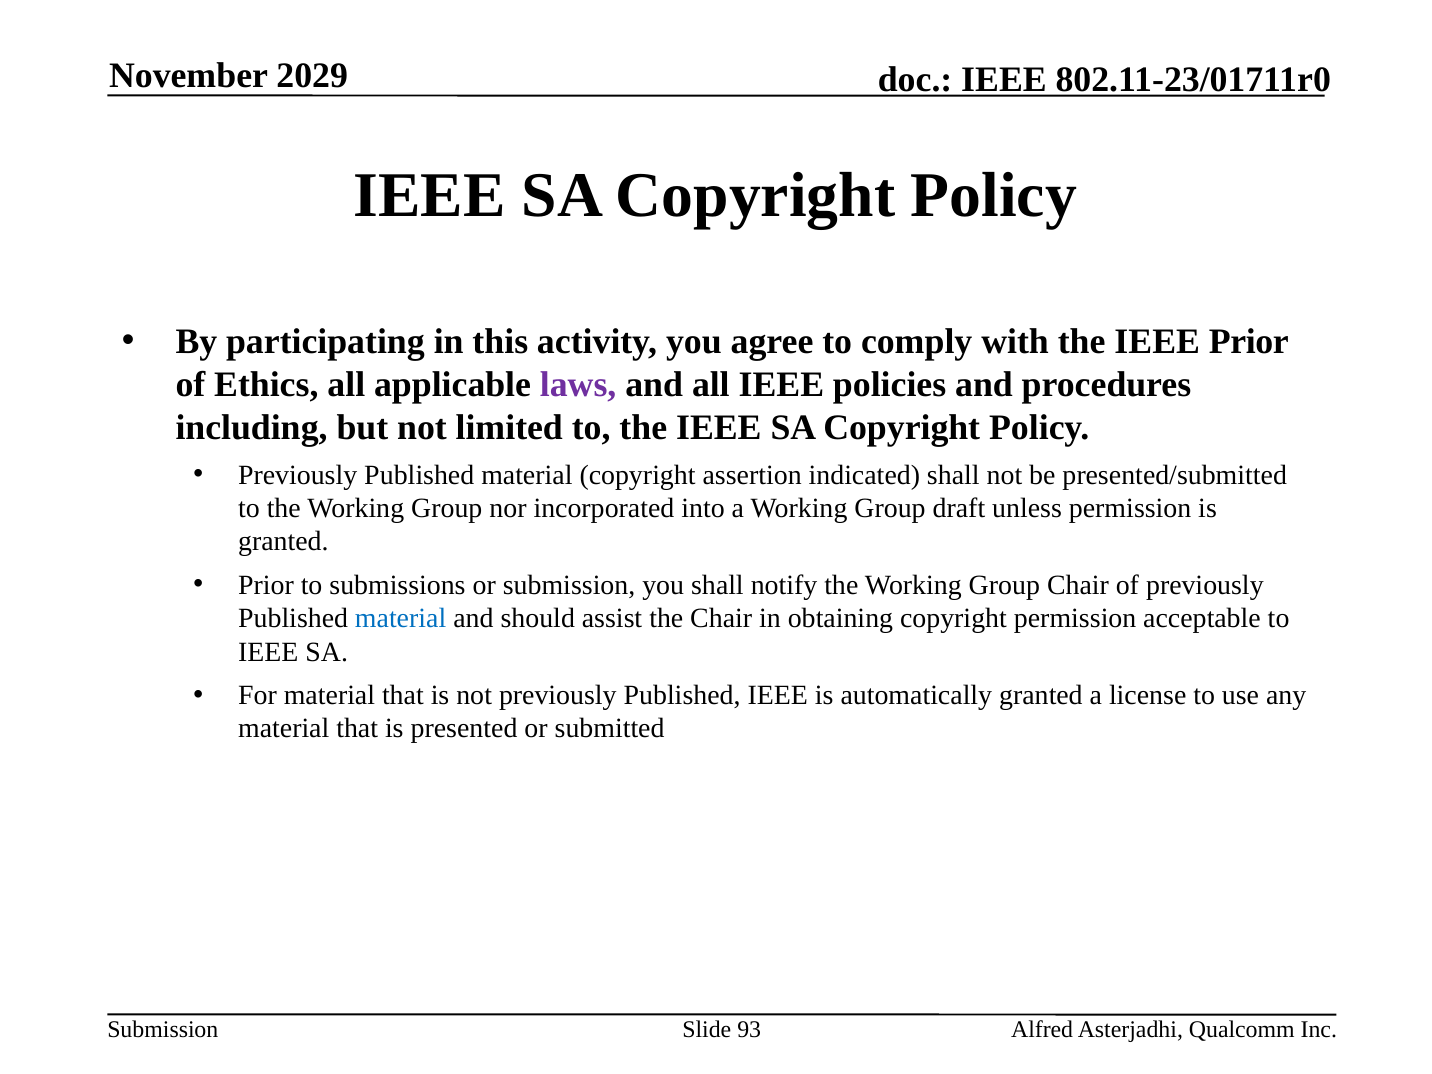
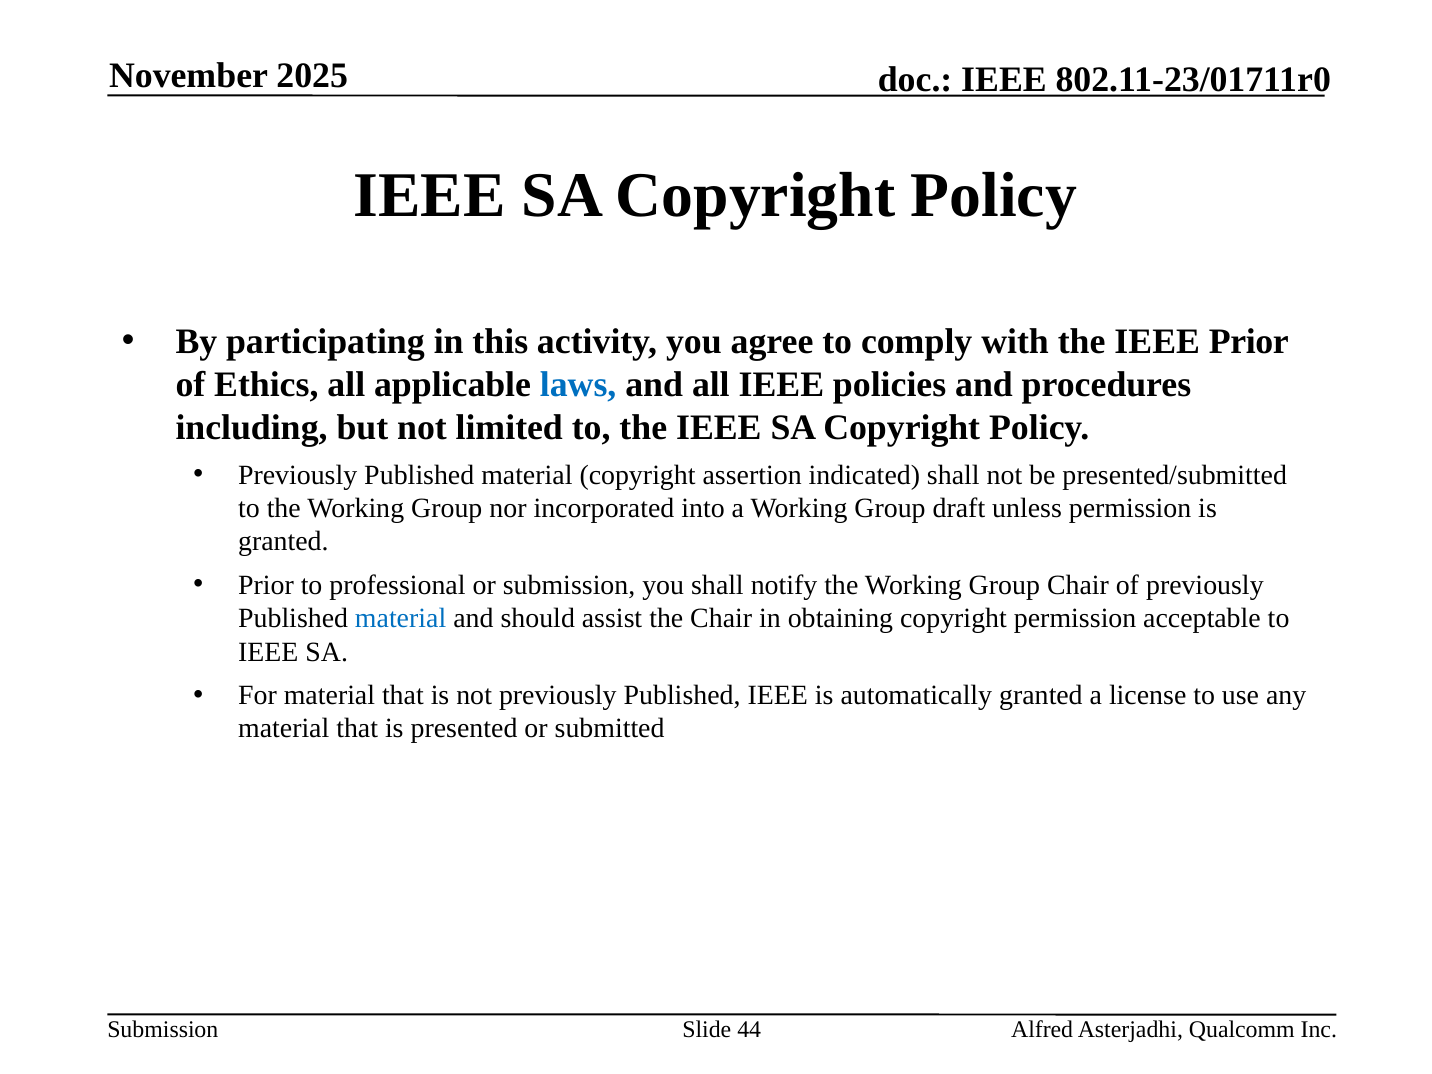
2029: 2029 -> 2025 (312, 76)
laws colour: purple -> blue (578, 384)
submissions: submissions -> professional (397, 585)
93: 93 -> 44 (749, 1030)
